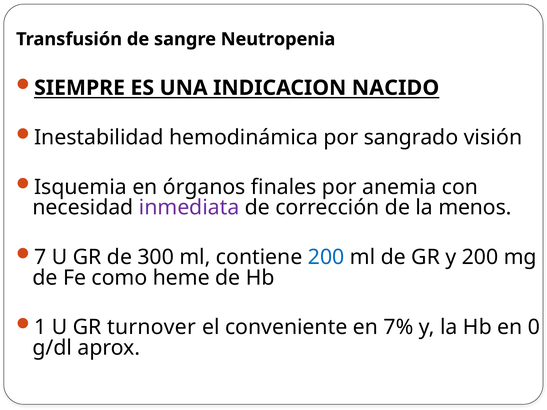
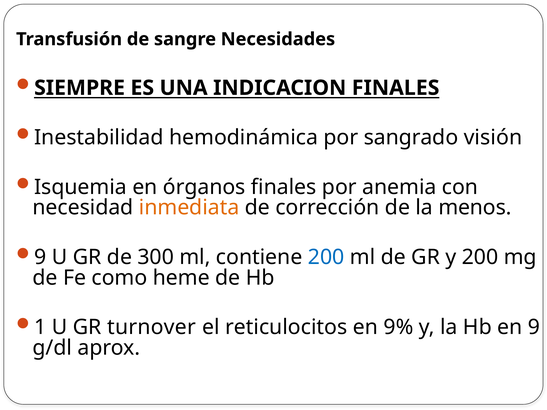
Neutropenia: Neutropenia -> Necesidades (278, 39)
INDICACION NACIDO: NACIDO -> FINALES (396, 88)
inmediata colour: purple -> orange (189, 208)
7: 7 -> 9 (40, 257)
conveniente: conveniente -> reticulocitos (286, 328)
7%: 7% -> 9% (398, 328)
en 0: 0 -> 9 (534, 328)
